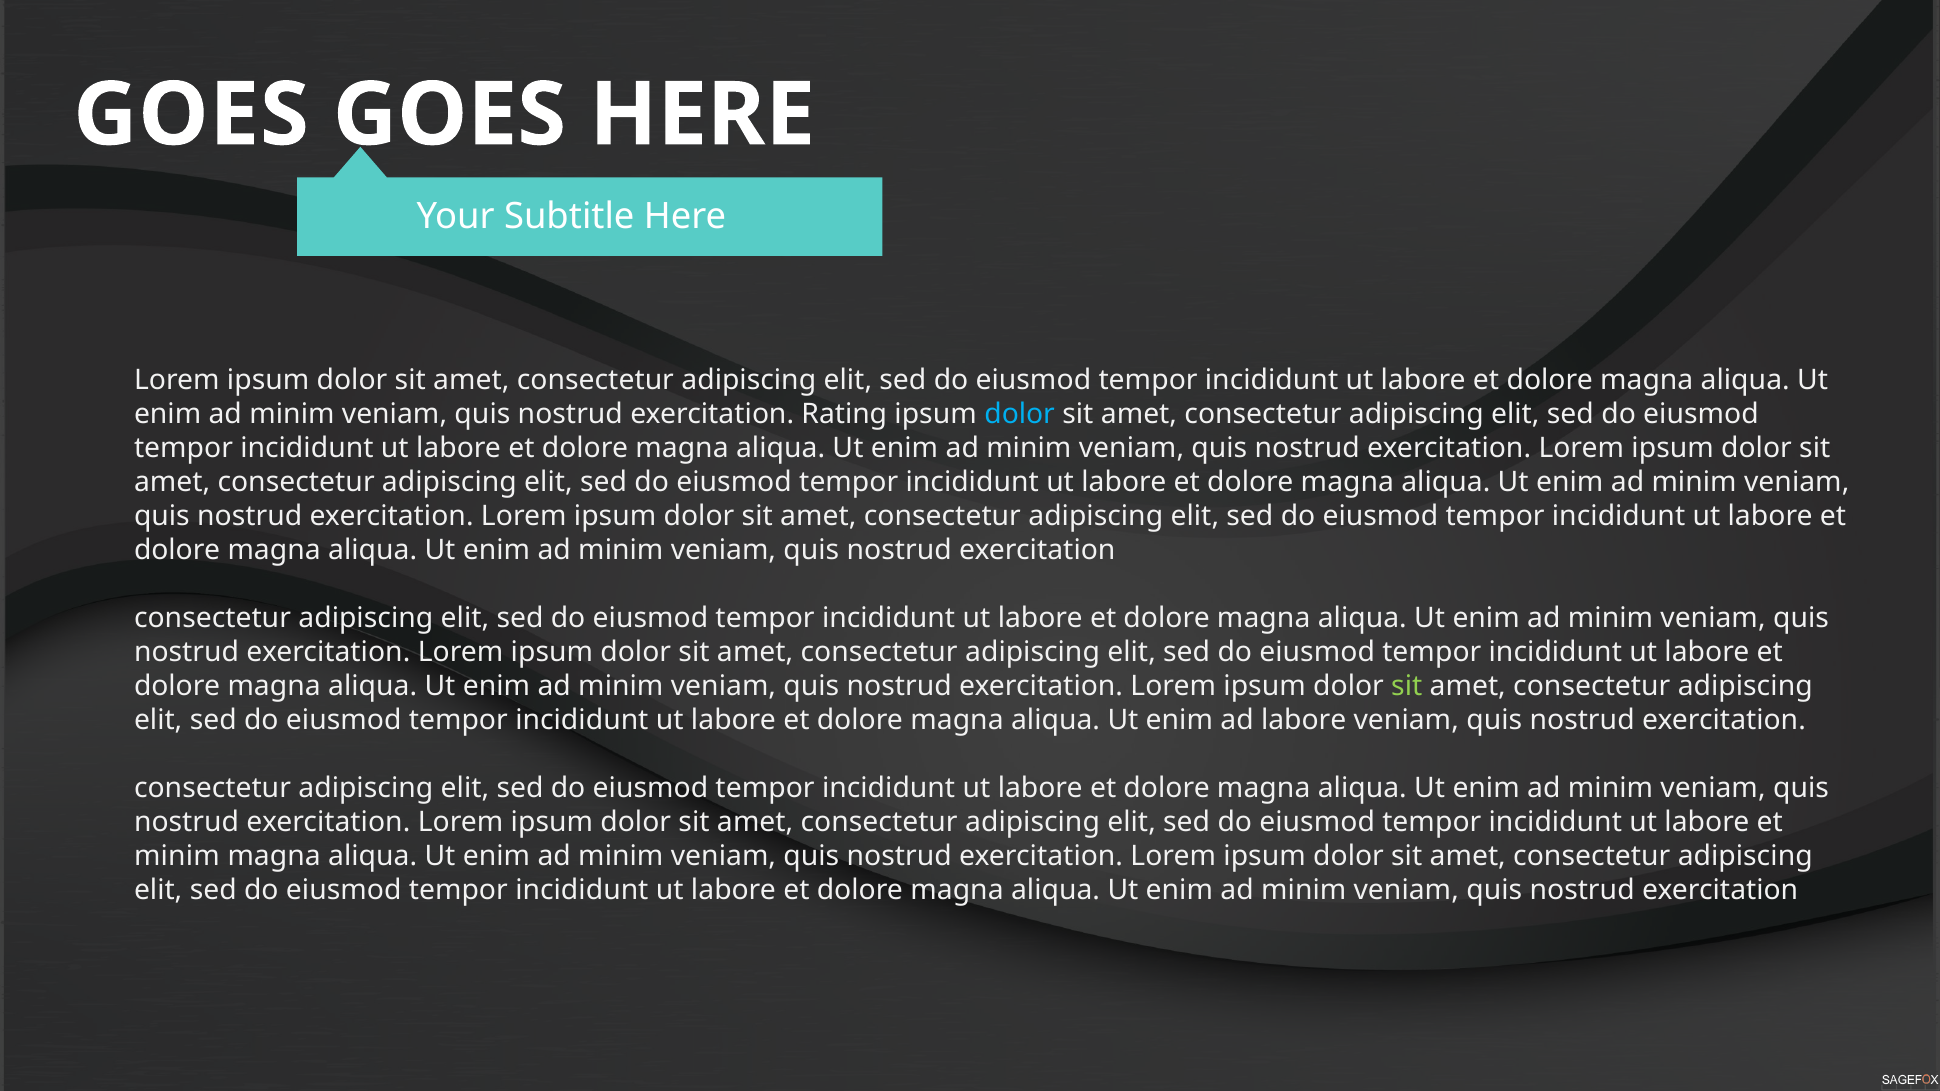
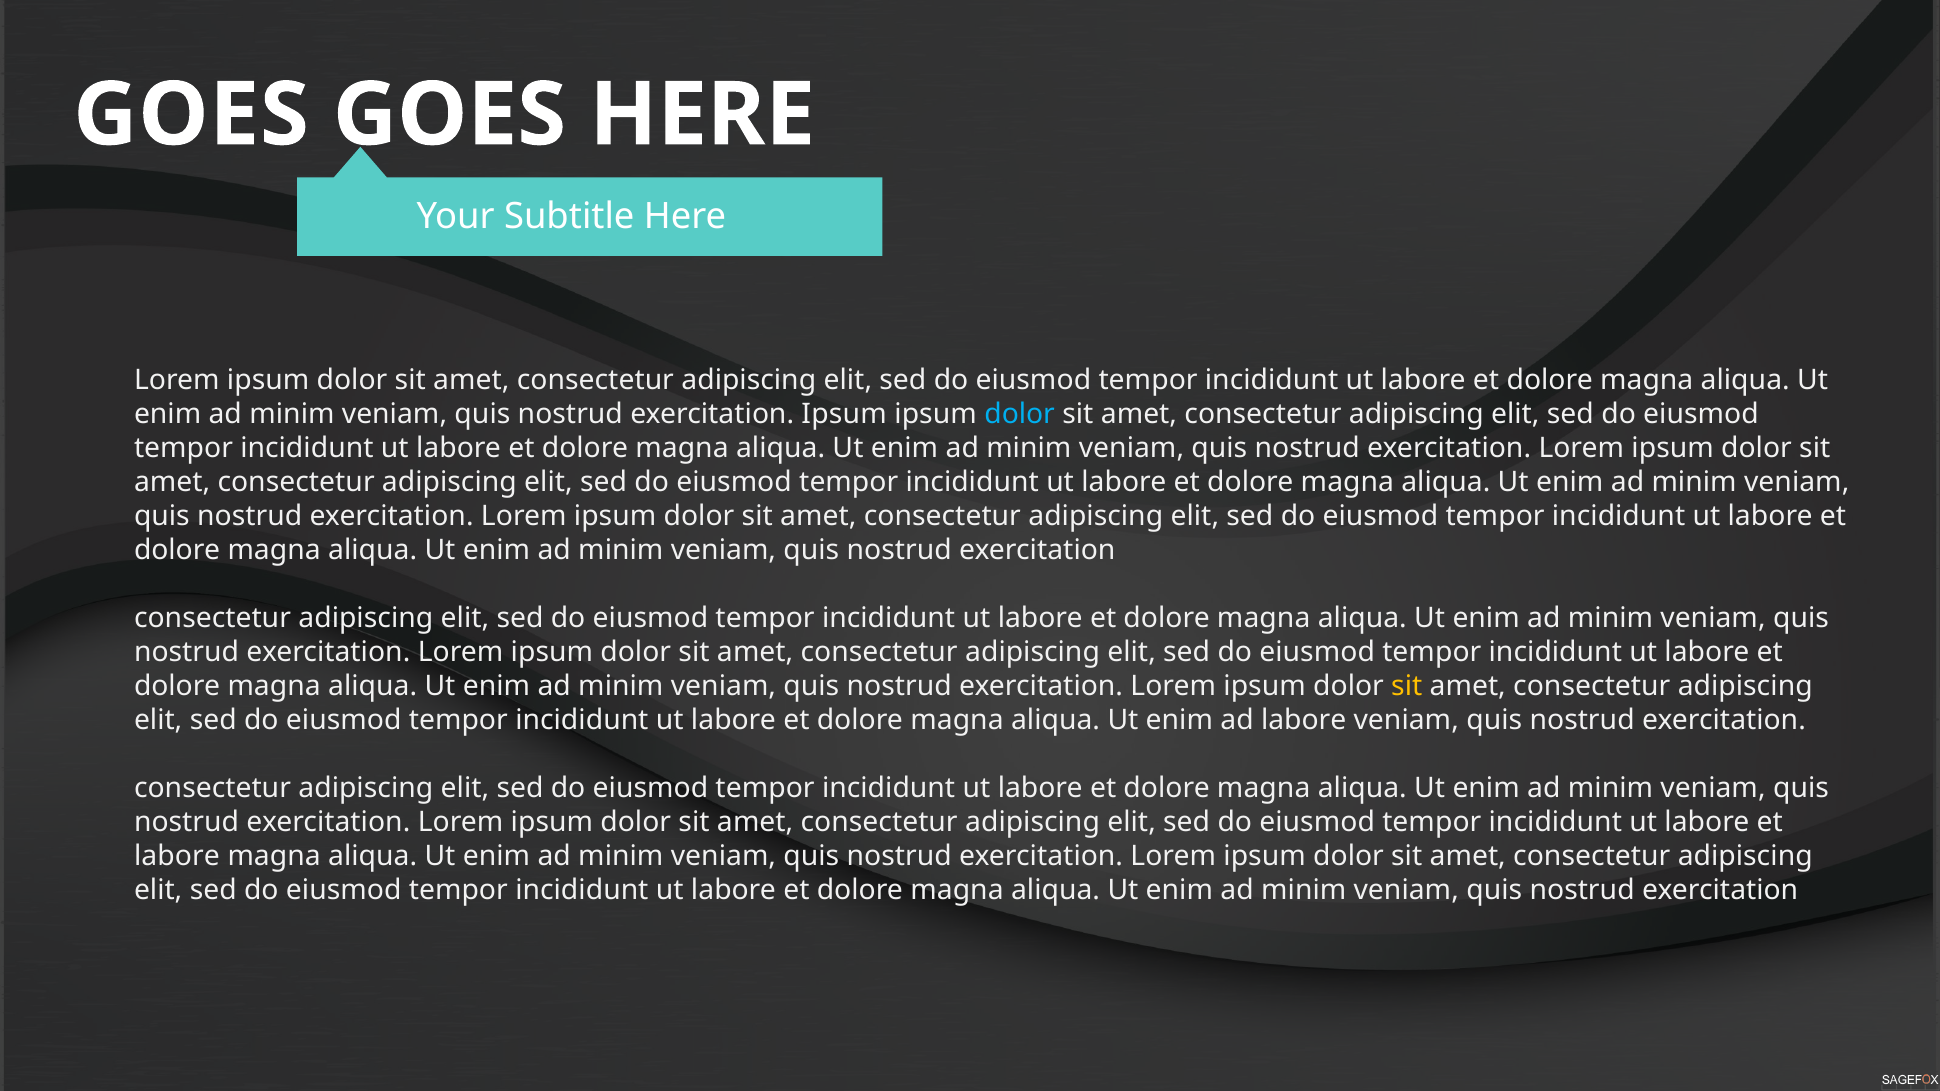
exercitation Rating: Rating -> Ipsum (844, 414)
sit colour: light green -> yellow (1407, 686)
minim: minim -> labore (177, 856)
